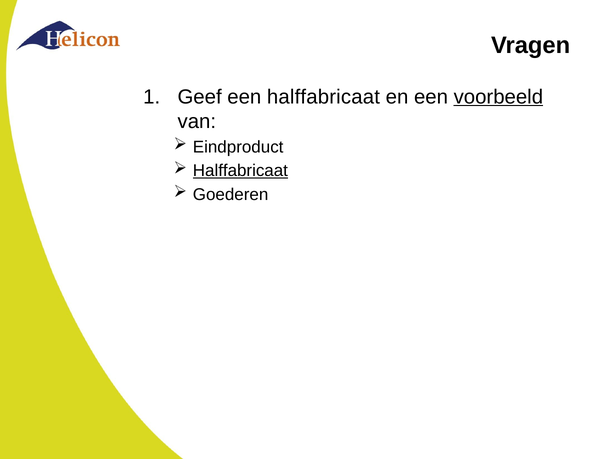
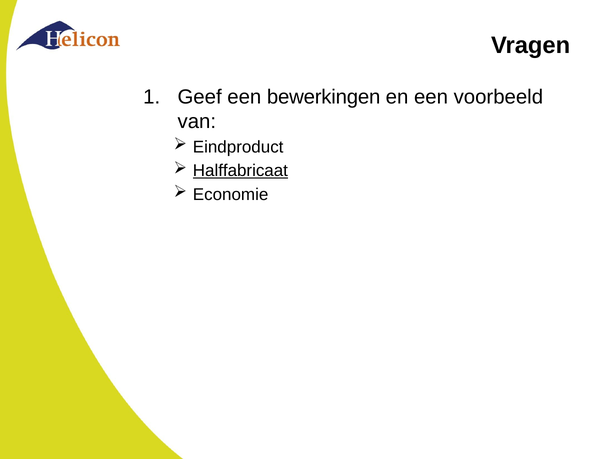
een halffabricaat: halffabricaat -> bewerkingen (324, 97)
voorbeeld underline: present -> none (498, 97)
Goederen: Goederen -> Economie (231, 194)
